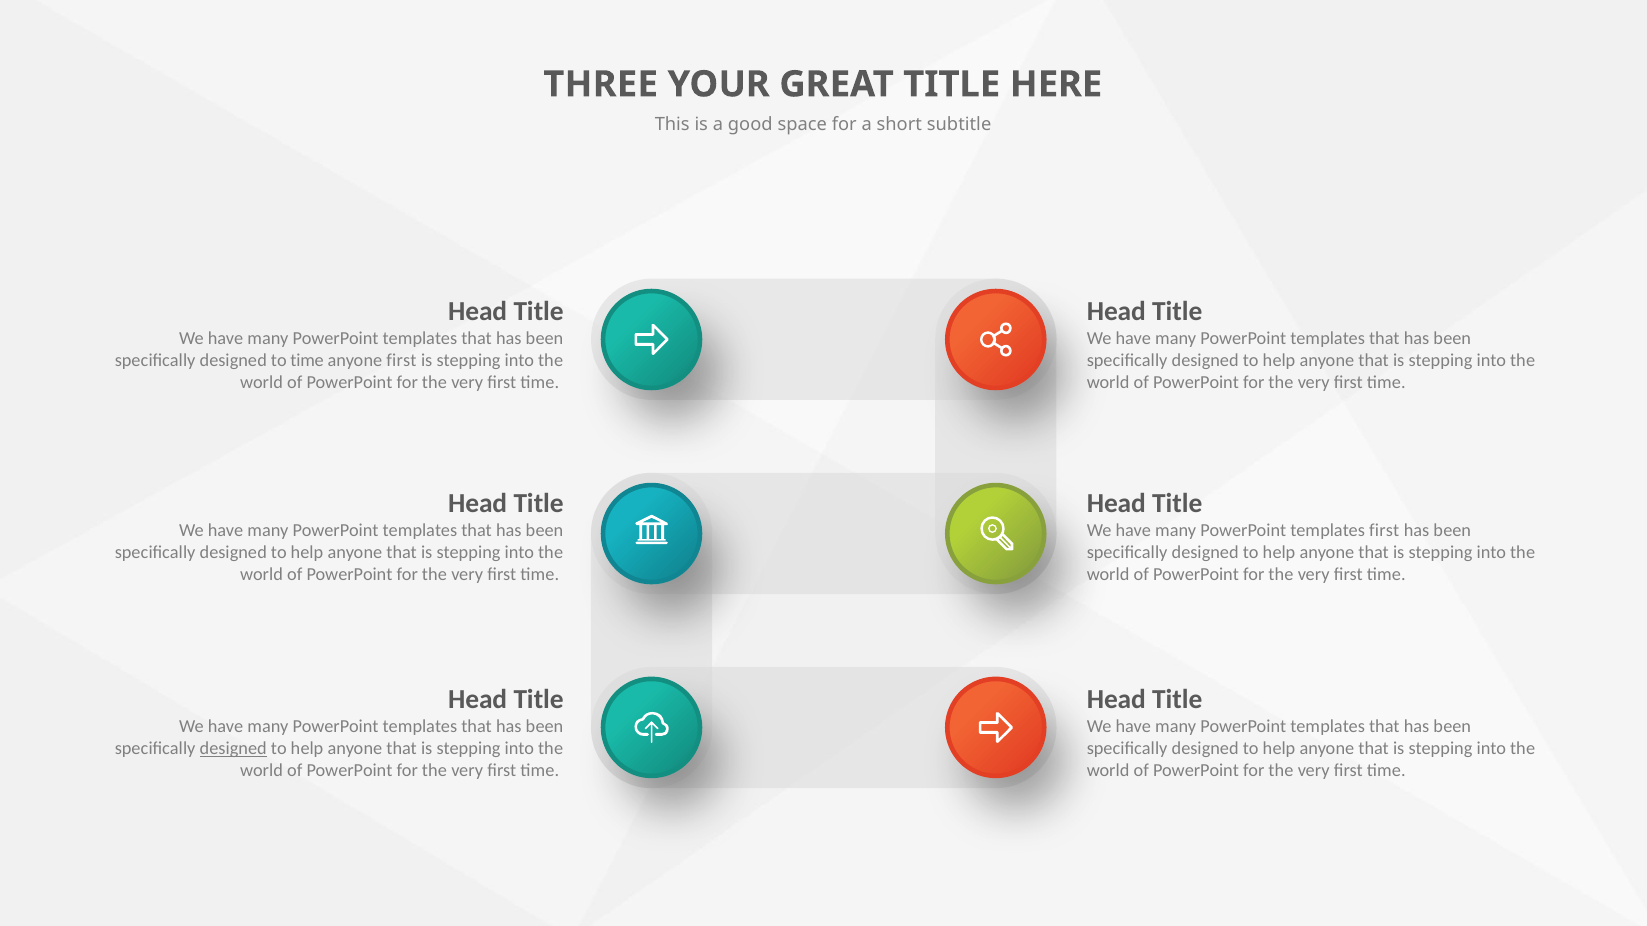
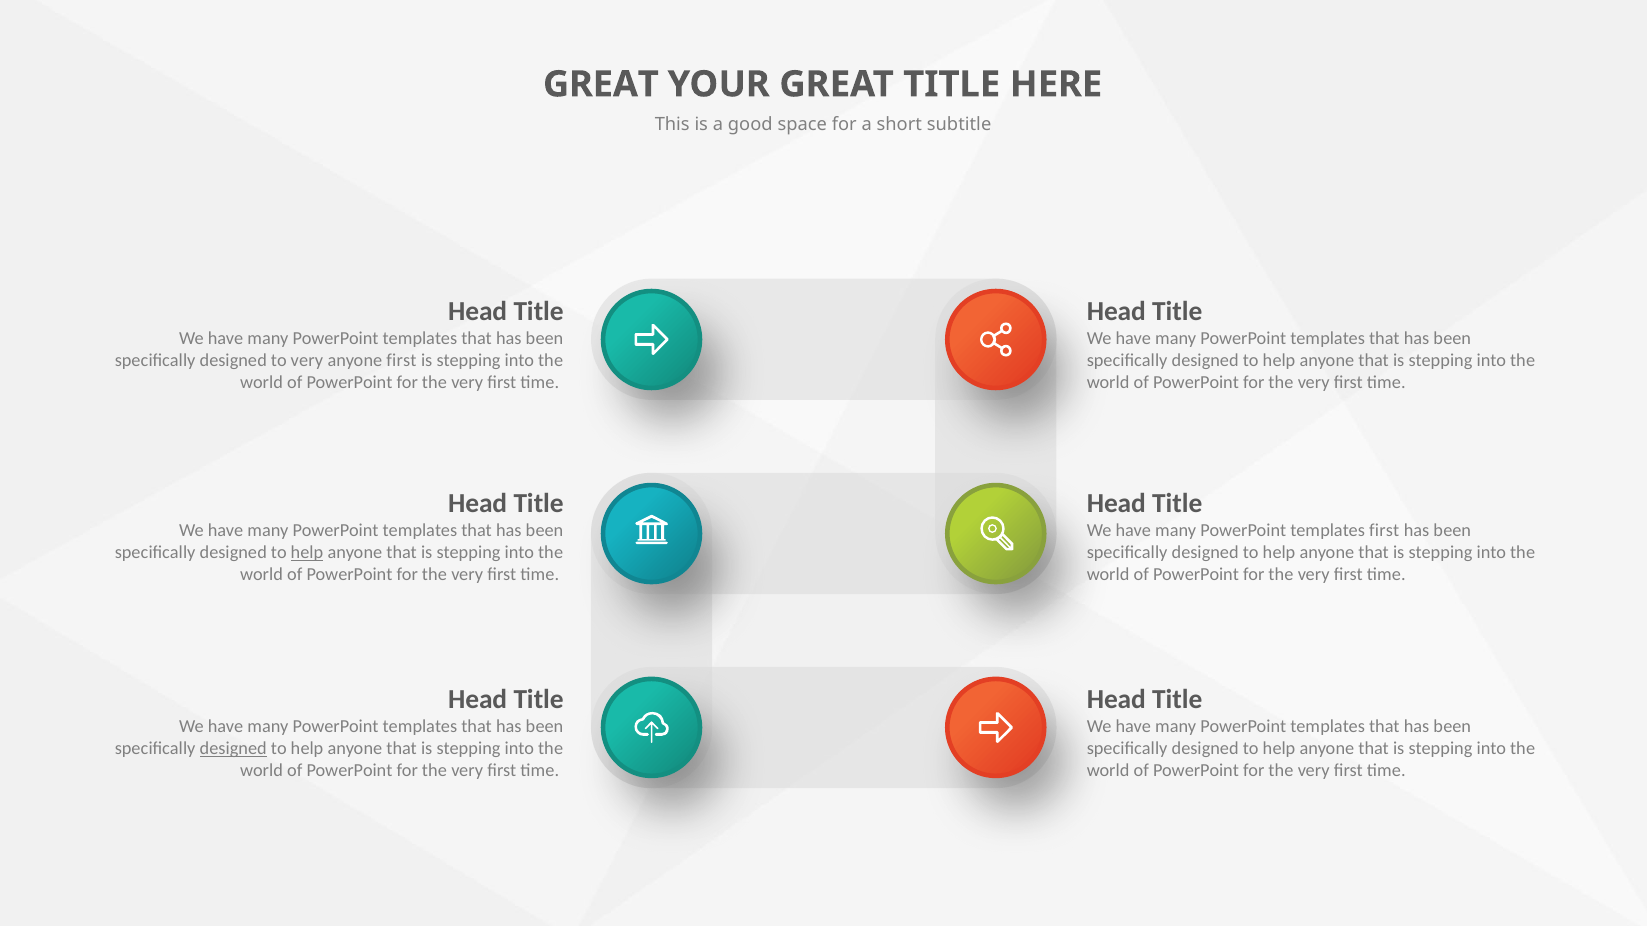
THREE: THREE -> GREAT (601, 84)
to time: time -> very (307, 360)
help underline: none -> present (307, 553)
